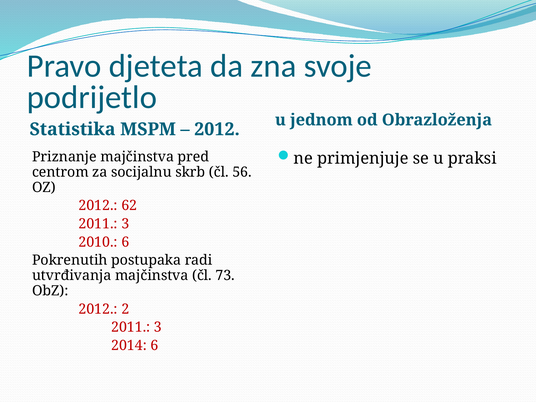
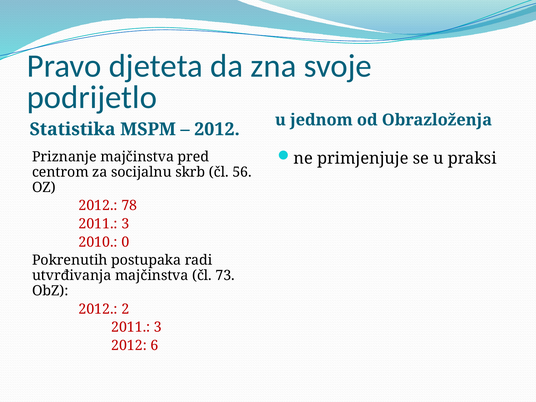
62: 62 -> 78 (129, 206)
2010 6: 6 -> 0 (125, 242)
2014: 2014 -> 2012 (129, 345)
